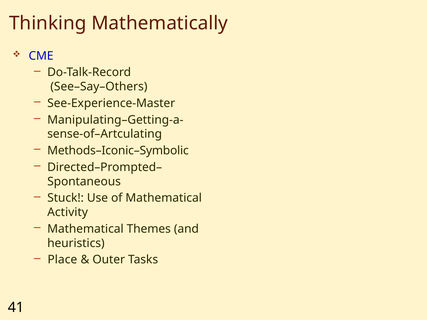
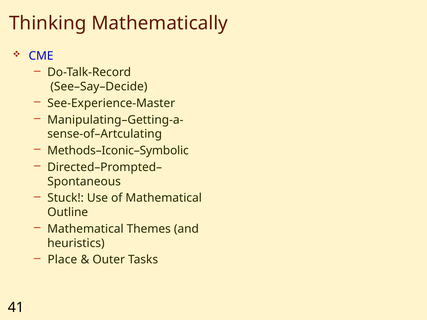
See–Say–Others: See–Say–Others -> See–Say–Decide (99, 87)
Activity: Activity -> Outline (68, 212)
